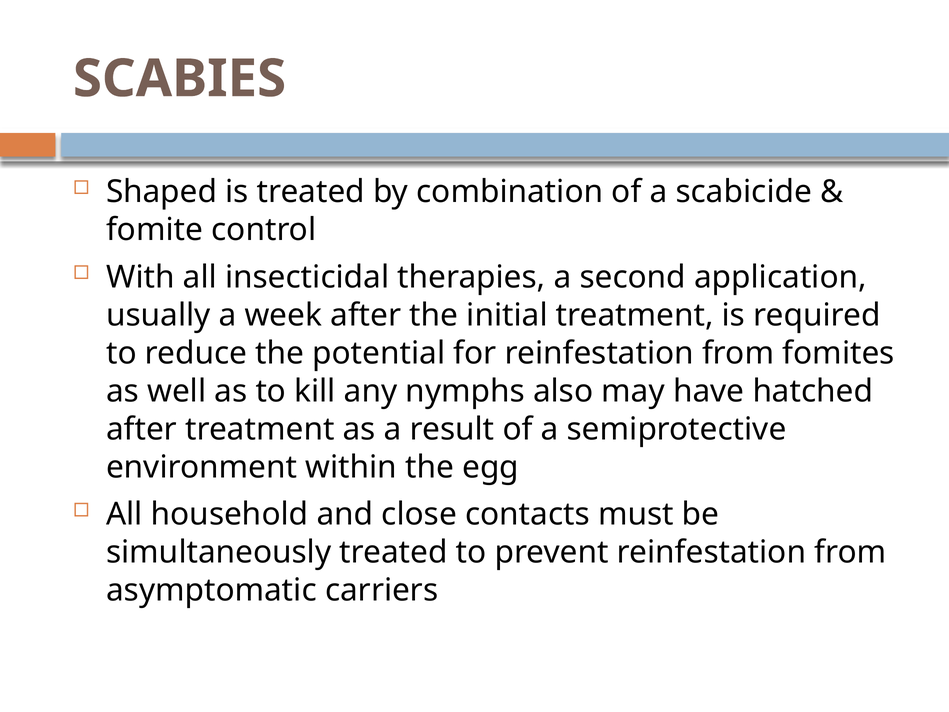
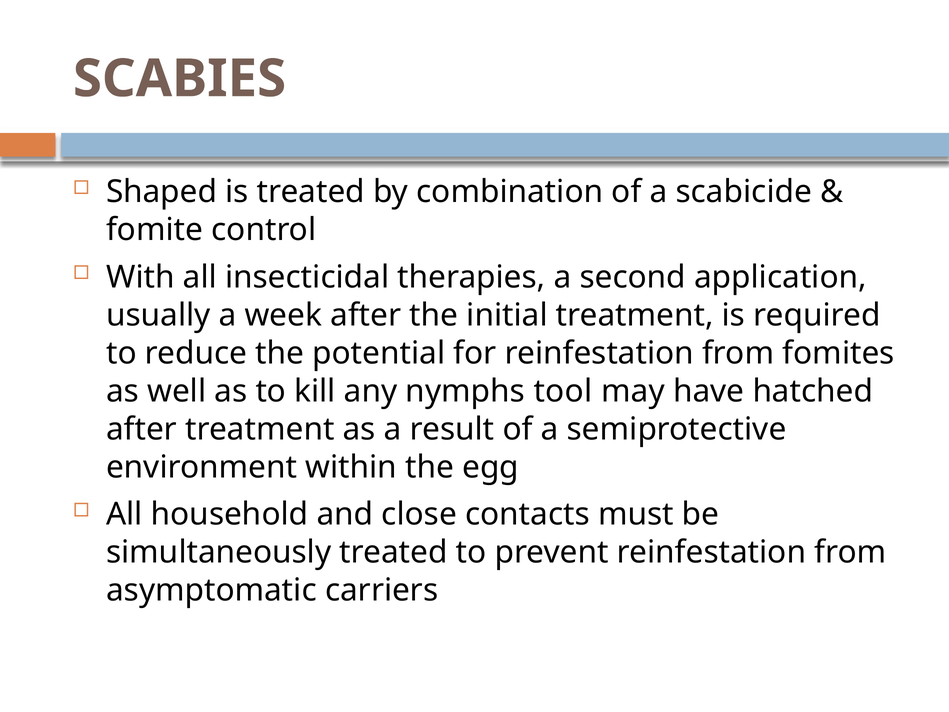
also: also -> tool (563, 391)
